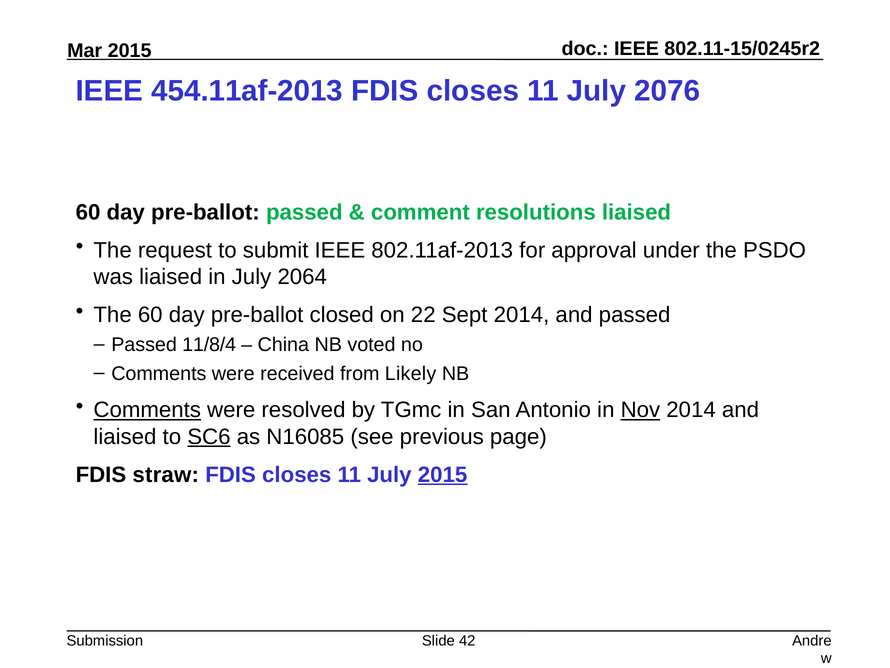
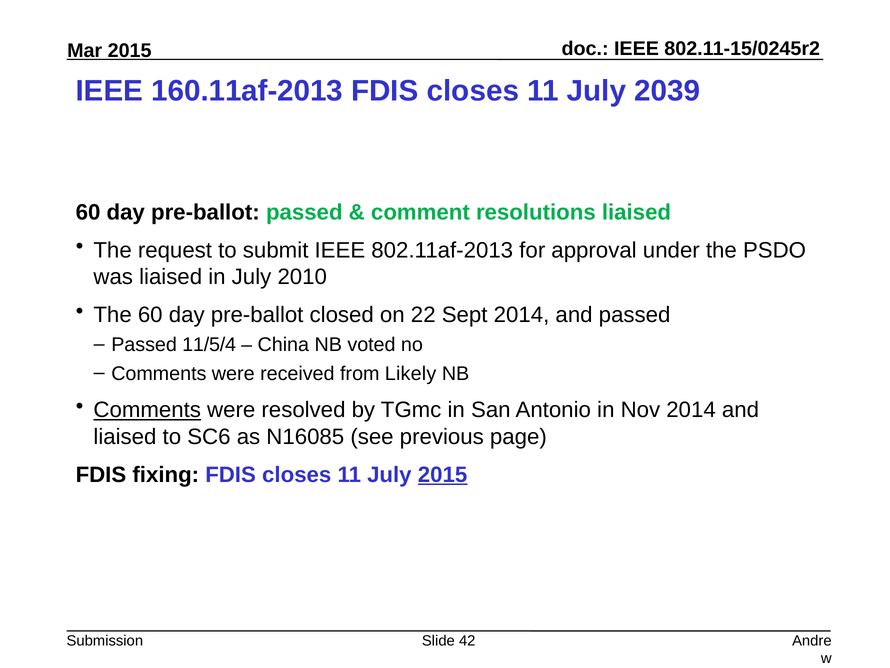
454.11af-2013: 454.11af-2013 -> 160.11af-2013 (247, 91)
2076: 2076 -> 2039 (667, 91)
2064: 2064 -> 2010 (302, 277)
11/8/4: 11/8/4 -> 11/5/4 (209, 345)
Nov underline: present -> none (640, 410)
SC6 underline: present -> none (209, 436)
straw: straw -> fixing (166, 474)
